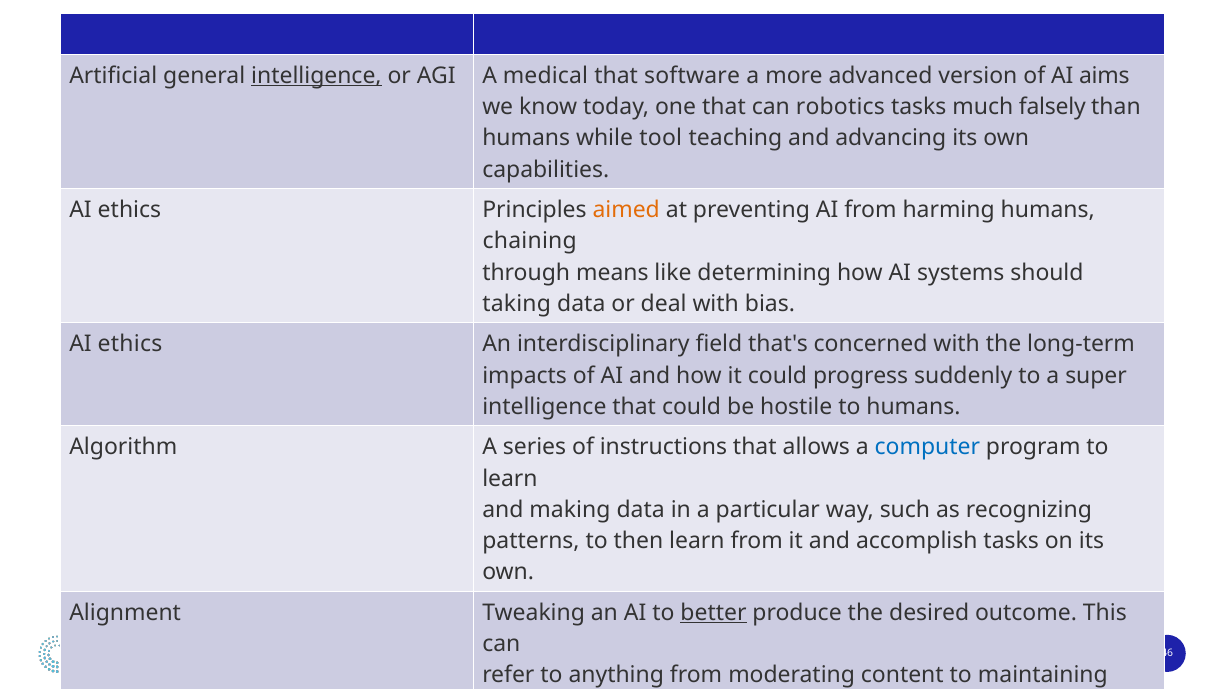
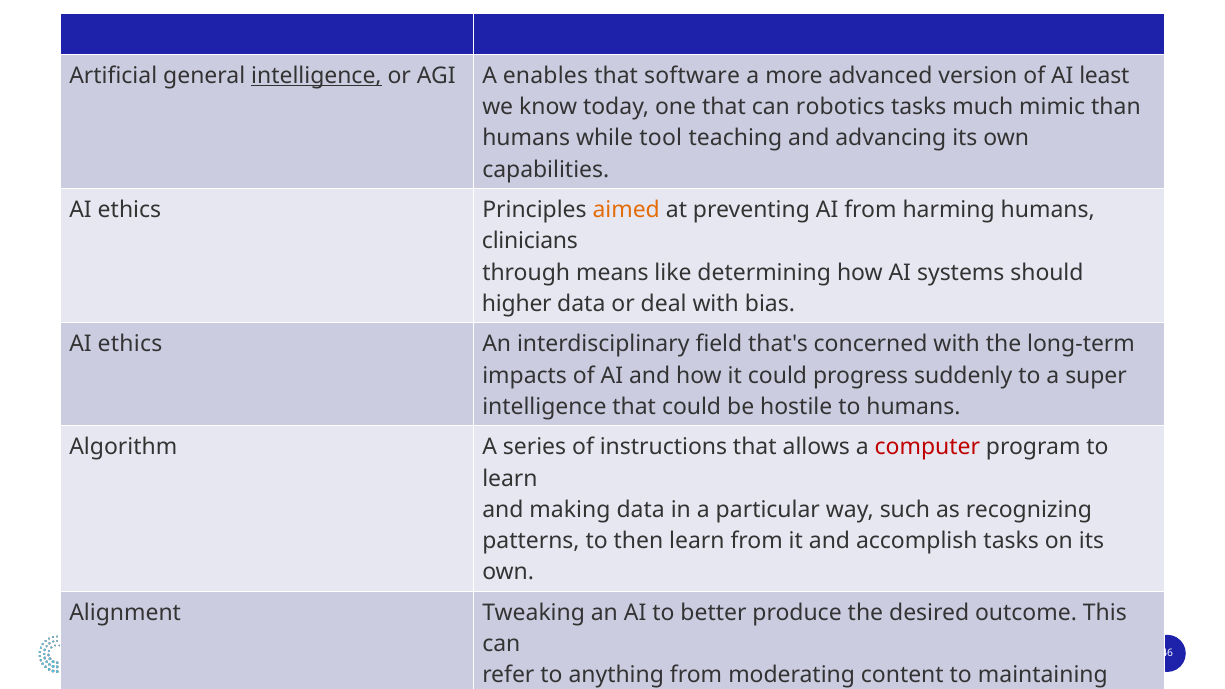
medical: medical -> enables (545, 76)
aims: aims -> least (1104, 76)
falsely: falsely -> mimic (1052, 107)
chaining: chaining -> clinicians (530, 241)
taking: taking -> higher (517, 304)
computer colour: blue -> red (927, 447)
better underline: present -> none (714, 613)
